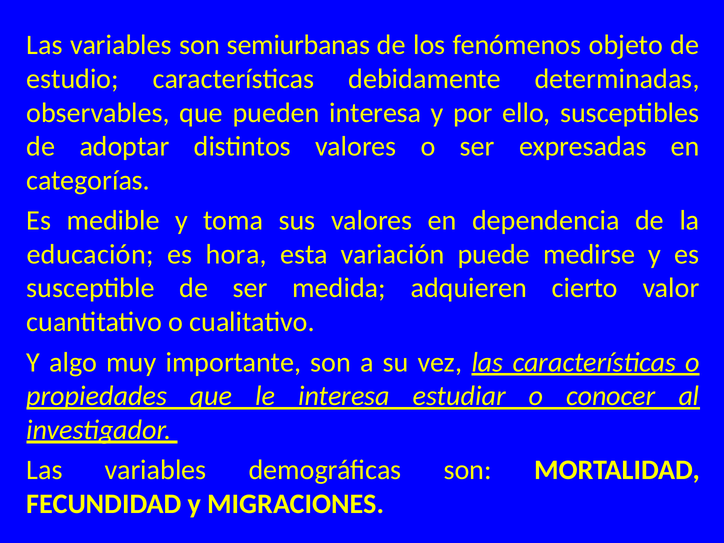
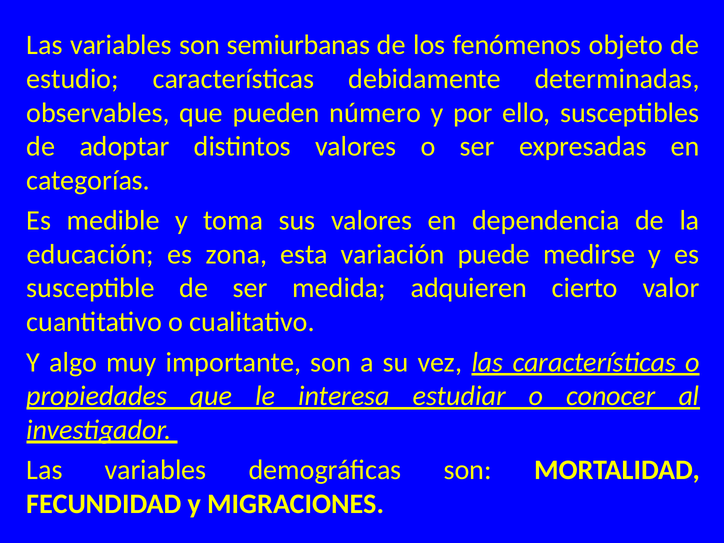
pueden interesa: interesa -> número (375, 113)
hora: hora -> zona (236, 254)
